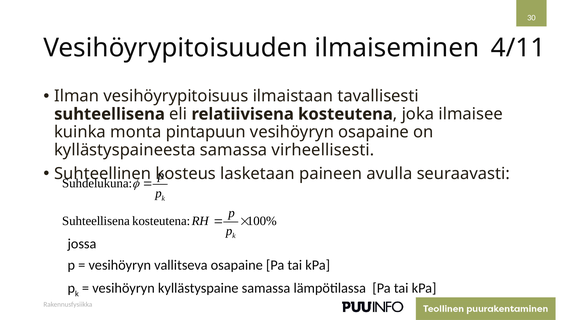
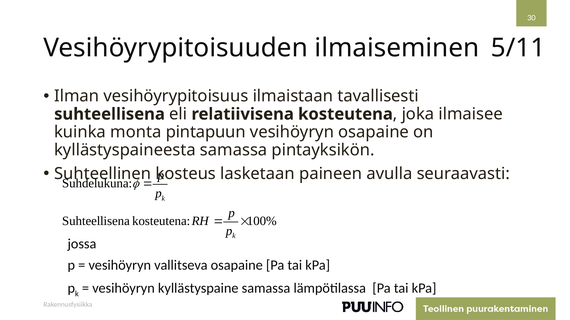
4/11: 4/11 -> 5/11 (518, 48)
virheellisesti: virheellisesti -> pintayksikön (323, 150)
